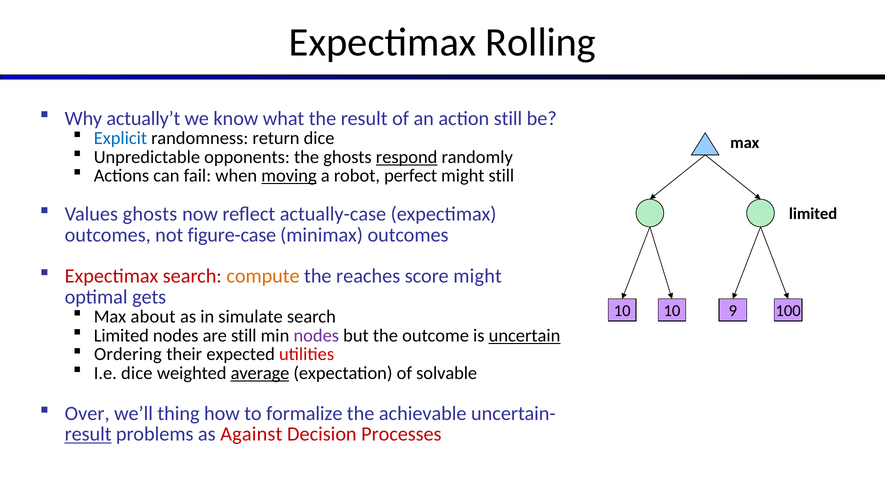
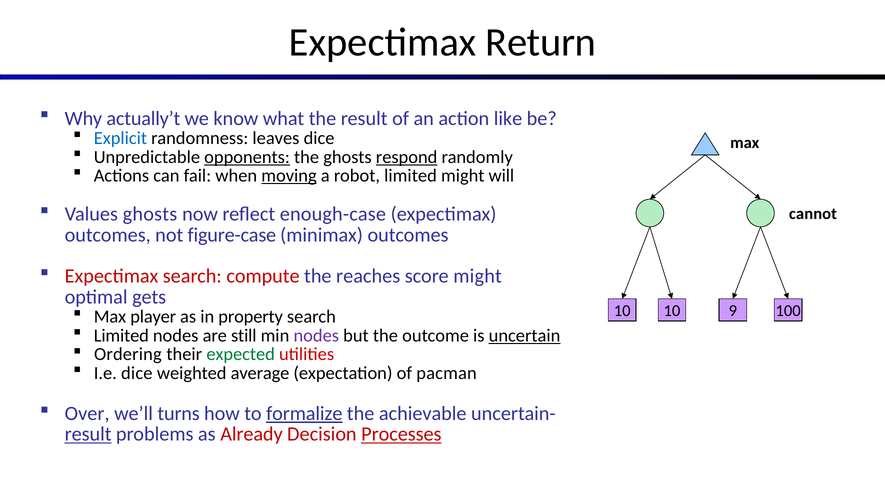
Rolling: Rolling -> Return (541, 42)
action still: still -> like (508, 118)
return: return -> leaves (276, 138)
opponents underline: none -> present (247, 157)
robot perfect: perfect -> limited (411, 176)
might still: still -> will (501, 176)
actually-case: actually-case -> enough-case (333, 214)
limited: limited -> cannot (813, 214)
compute colour: orange -> red (263, 276)
about: about -> player (153, 317)
simulate: simulate -> property (251, 317)
expected colour: black -> green (241, 354)
average underline: present -> none (260, 373)
solvable: solvable -> pacman (447, 373)
thing: thing -> turns (179, 413)
formalize underline: none -> present (304, 413)
Against: Against -> Already (252, 434)
Processes underline: none -> present (401, 434)
